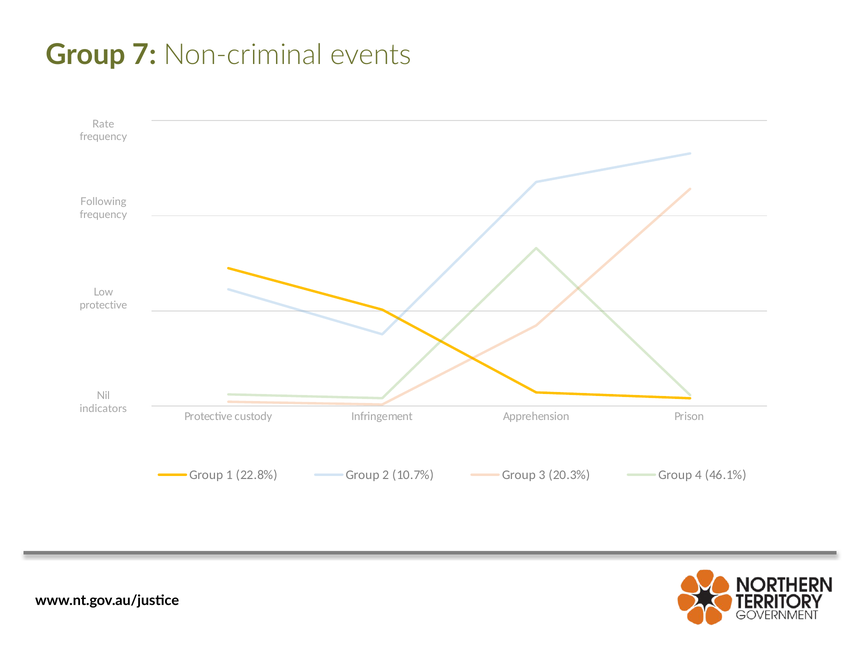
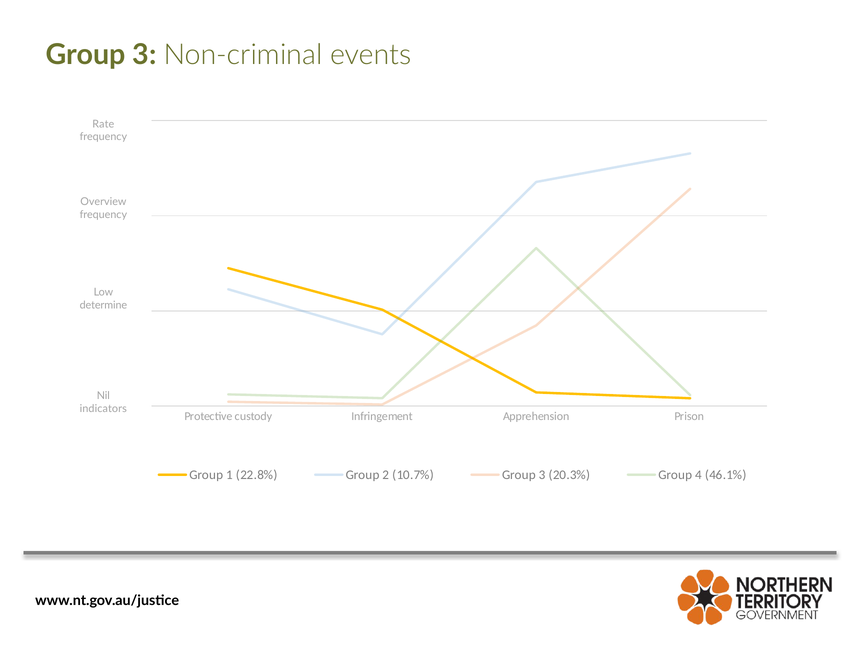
7: 7 -> 3 (144, 55)
Following: Following -> Overview (103, 202)
protective: protective -> determine (103, 305)
